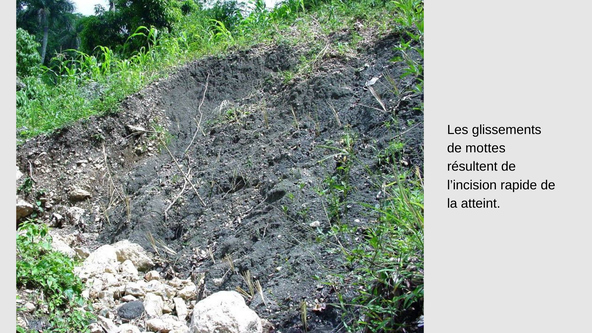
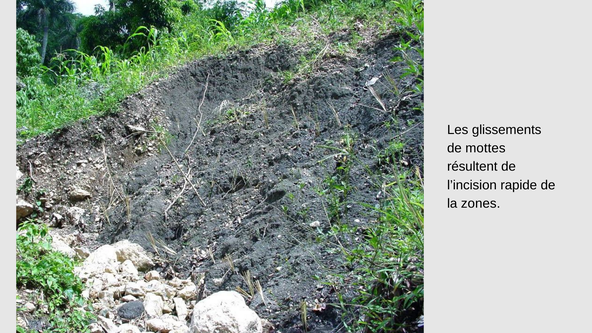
atteint: atteint -> zones (481, 203)
